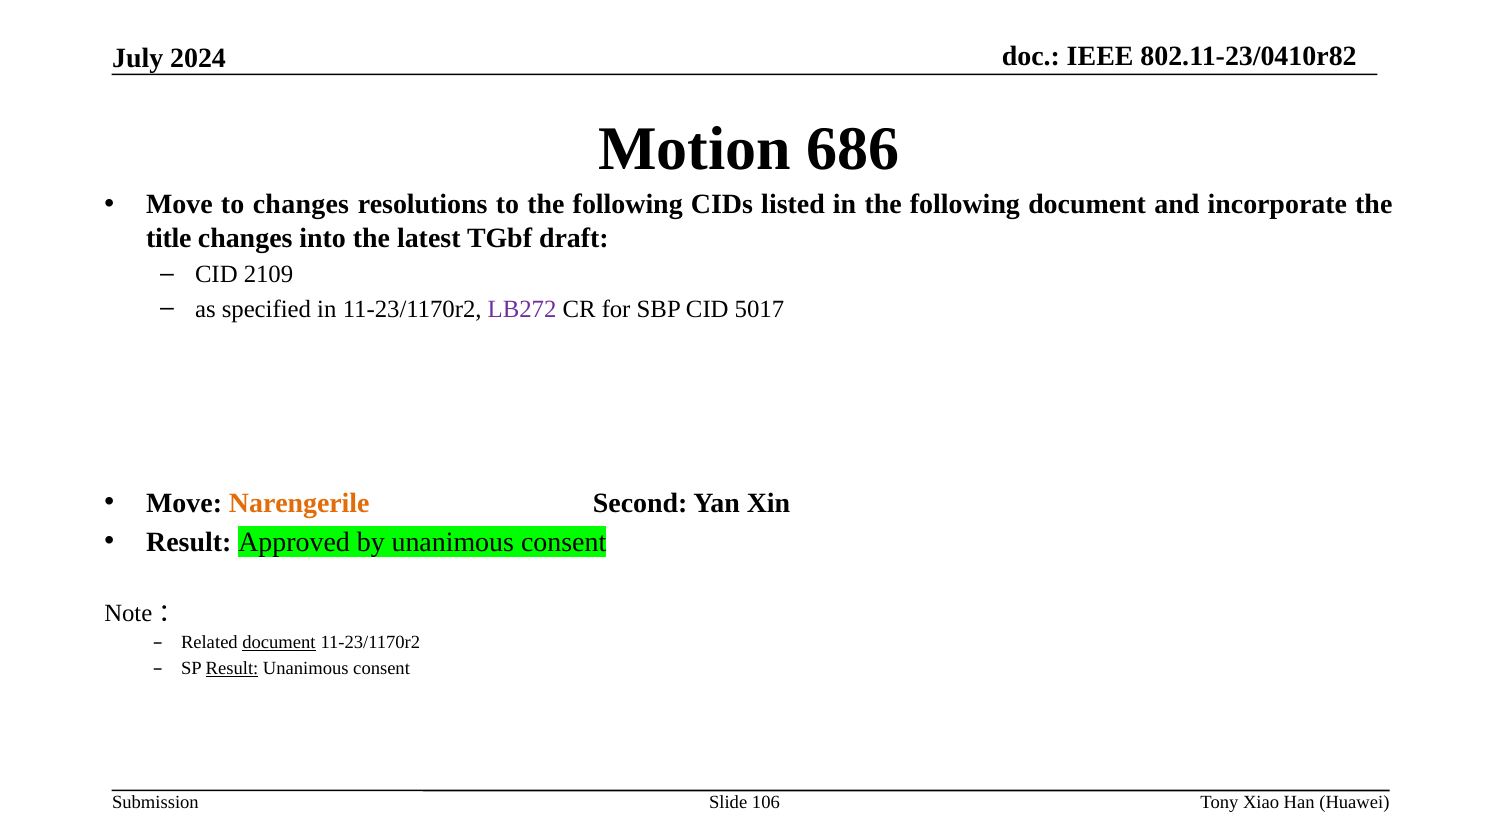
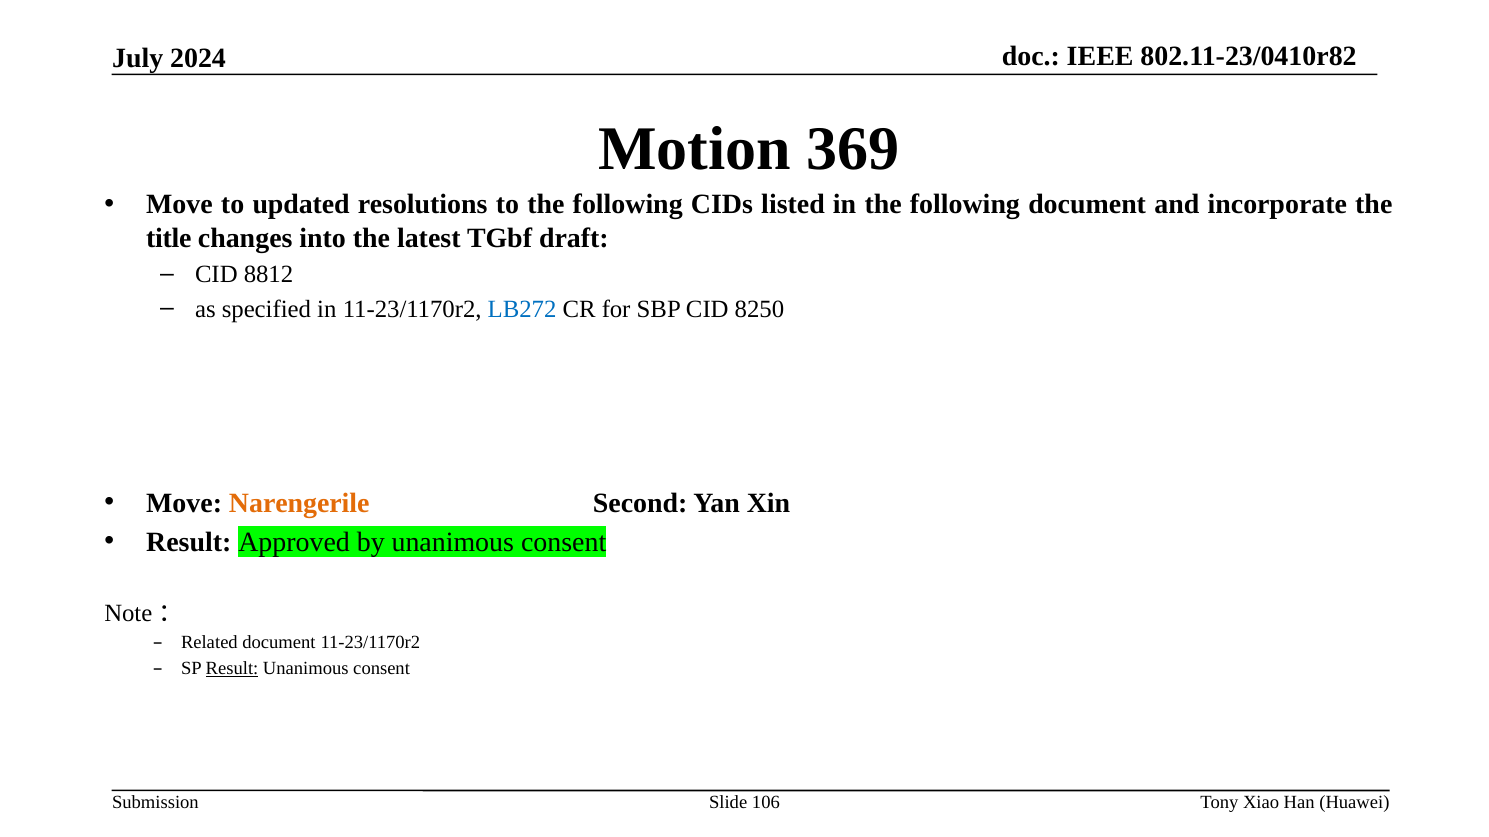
686: 686 -> 369 (853, 150)
to changes: changes -> updated (301, 205)
2109: 2109 -> 8812 (268, 275)
LB272 colour: purple -> blue (522, 309)
5017: 5017 -> 8250 (759, 309)
document underline: present -> none (279, 643)
